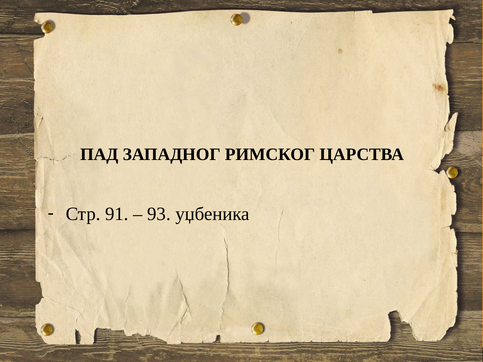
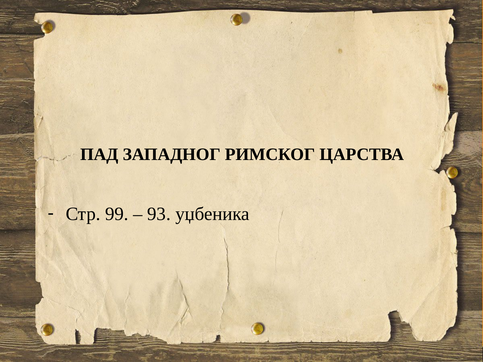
91: 91 -> 99 (117, 214)
